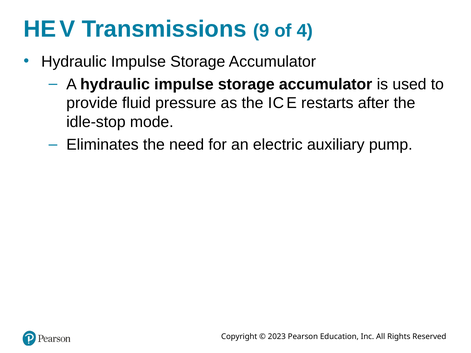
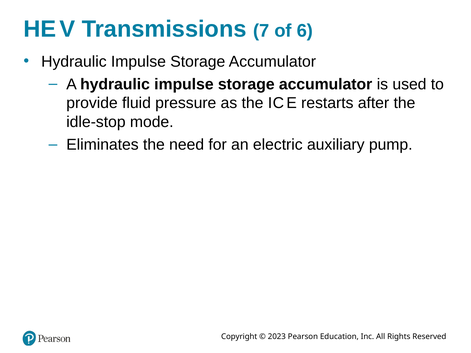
9: 9 -> 7 (261, 31)
4: 4 -> 6 (305, 31)
